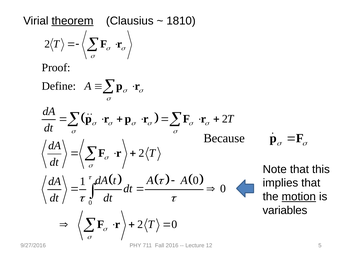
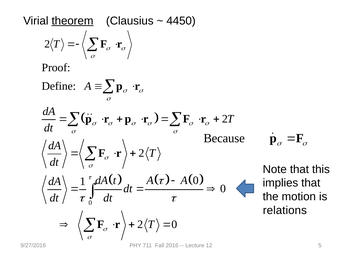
1810: 1810 -> 4450 (181, 21)
motion underline: present -> none (299, 196)
variables: variables -> relations (285, 210)
